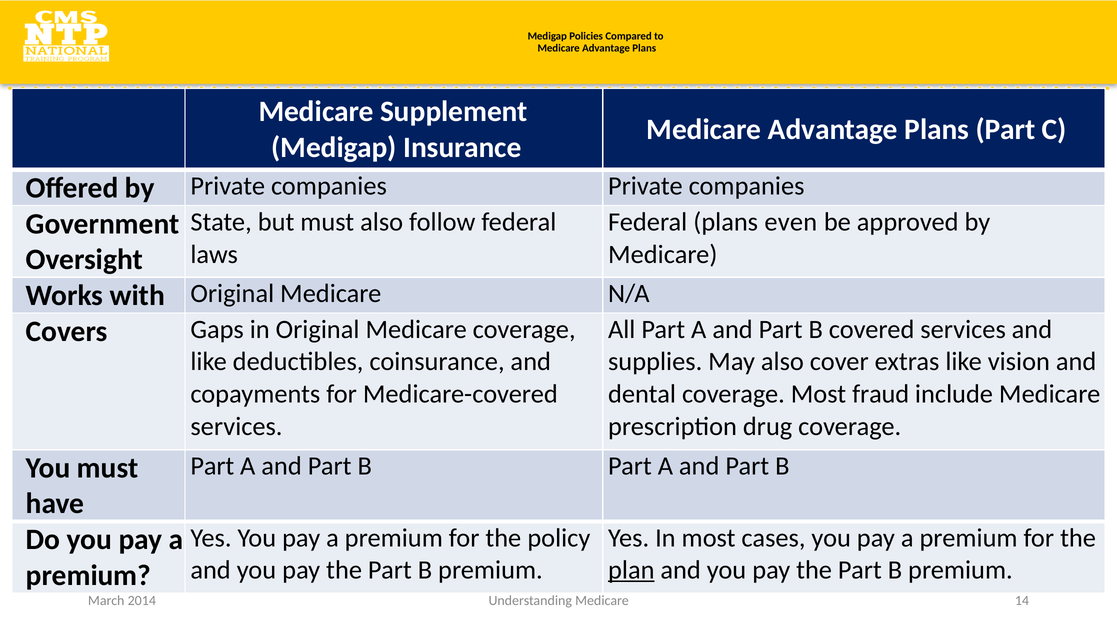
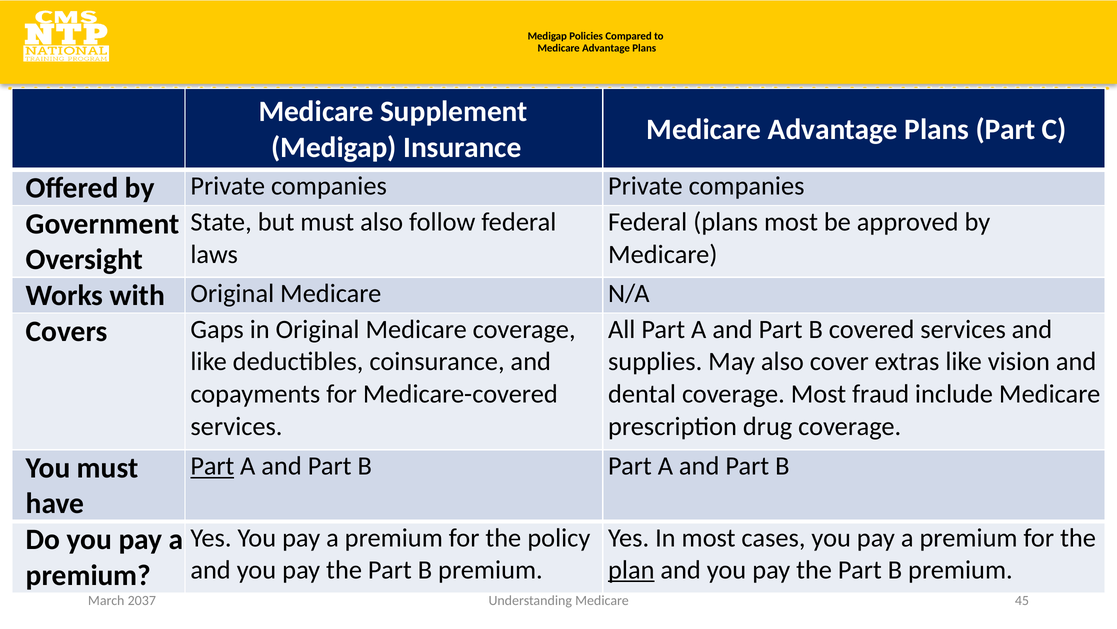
plans even: even -> most (791, 222)
Part underline: none -> present (212, 466)
2014: 2014 -> 2037 (142, 600)
14: 14 -> 45 (1022, 600)
